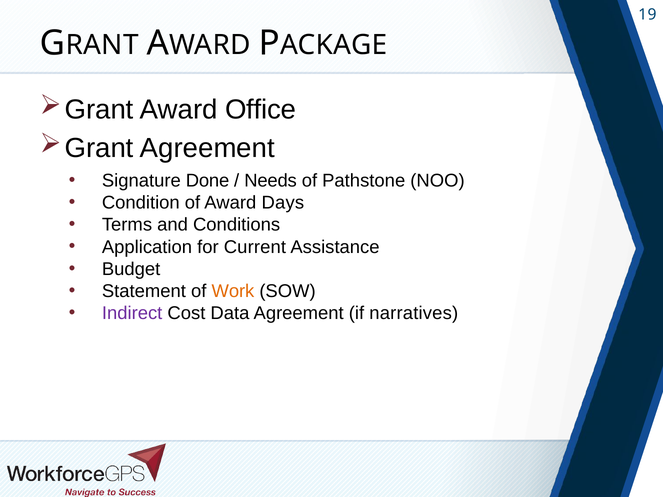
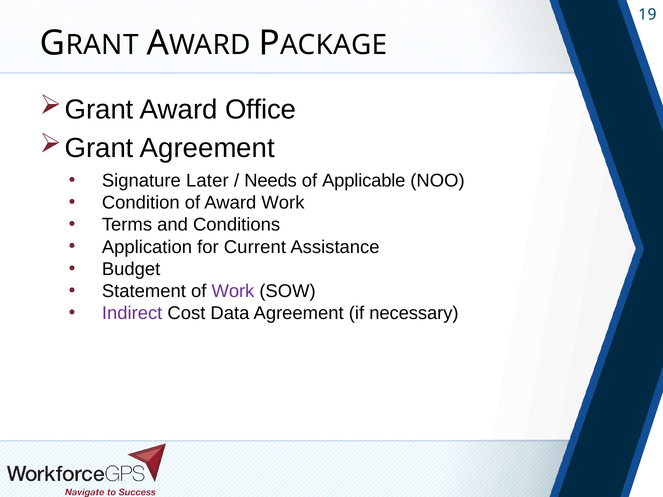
Done: Done -> Later (207, 181)
Pathstone: Pathstone -> Applicable (364, 181)
Award Days: Days -> Work (283, 203)
Work colour: orange -> purple (233, 291)
narratives: narratives -> necessary (414, 313)
